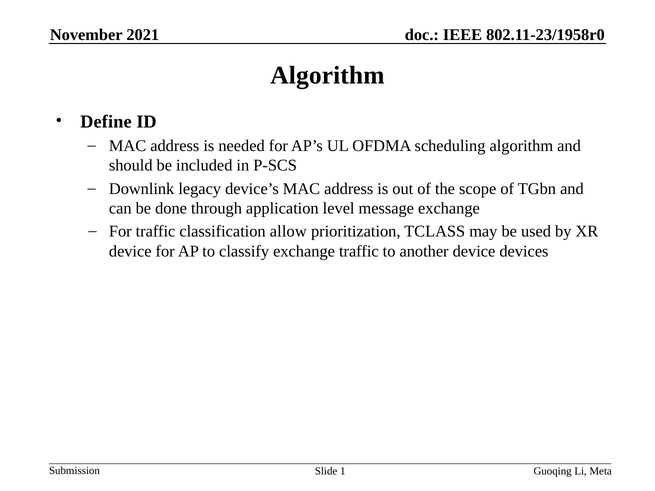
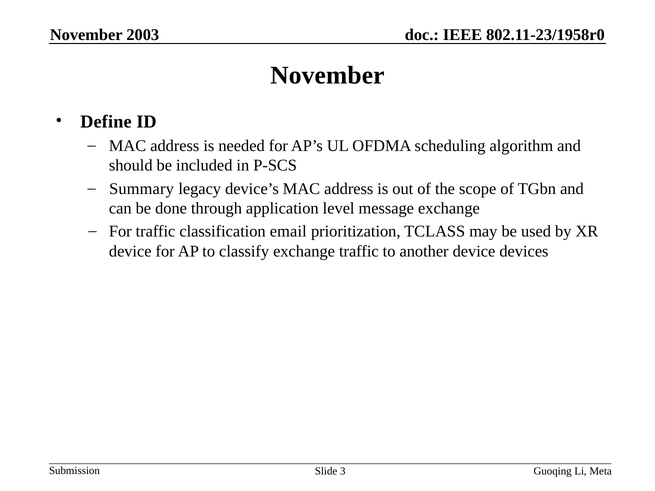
2021: 2021 -> 2003 (143, 35)
Algorithm: Algorithm -> November (327, 75)
Downlink: Downlink -> Summary (142, 189)
allow: allow -> email (288, 232)
1: 1 -> 3 (343, 471)
